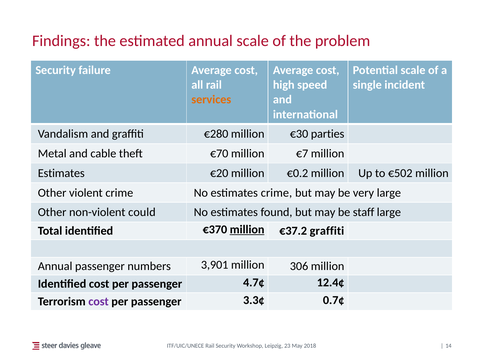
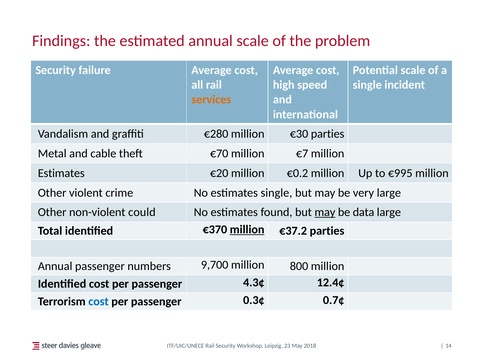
€502: €502 -> €995 (400, 173)
estimates crime: crime -> single (276, 193)
may underline: none -> present (325, 212)
staff: staff -> data (364, 212)
€37.2 graffiti: graffiti -> parties (327, 231)
3,901: 3,901 -> 9,700 (215, 265)
306: 306 -> 800 (299, 266)
4.7¢: 4.7¢ -> 4.3¢ (254, 283)
cost colour: purple -> blue (99, 302)
3.3¢: 3.3¢ -> 0.3¢ (254, 300)
